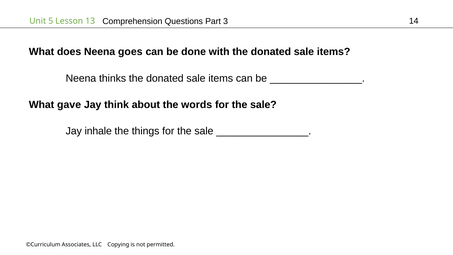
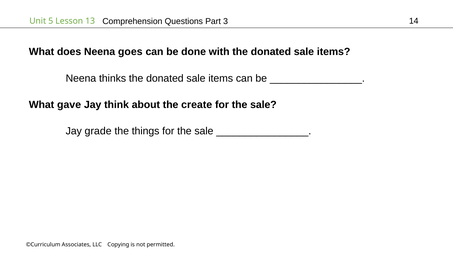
words: words -> create (197, 105)
inhale: inhale -> grade (98, 131)
